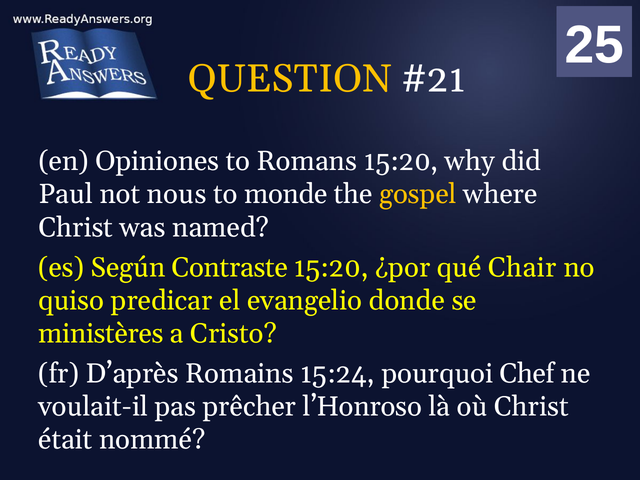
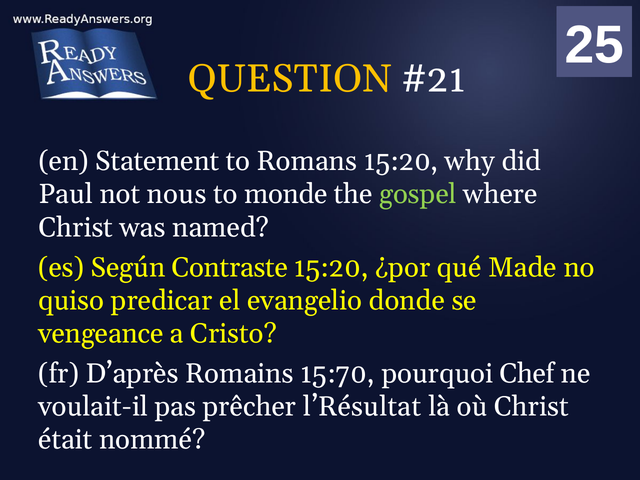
Opiniones: Opiniones -> Statement (157, 161)
gospel colour: yellow -> light green (418, 194)
Chair: Chair -> Made (522, 267)
ministères: ministères -> vengeance (101, 334)
15:24: 15:24 -> 15:70 (337, 374)
l’Honroso: l’Honroso -> l’Résultat (362, 407)
